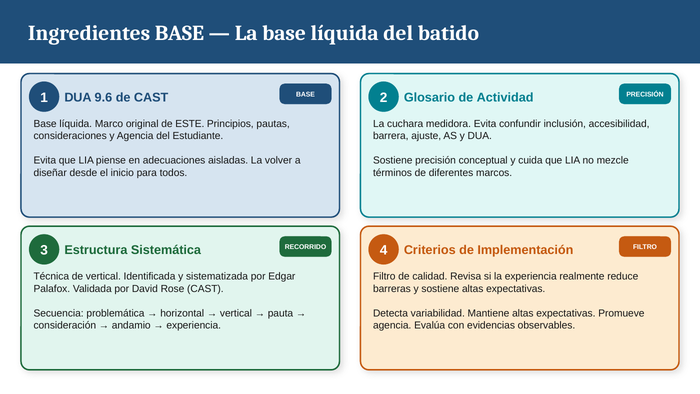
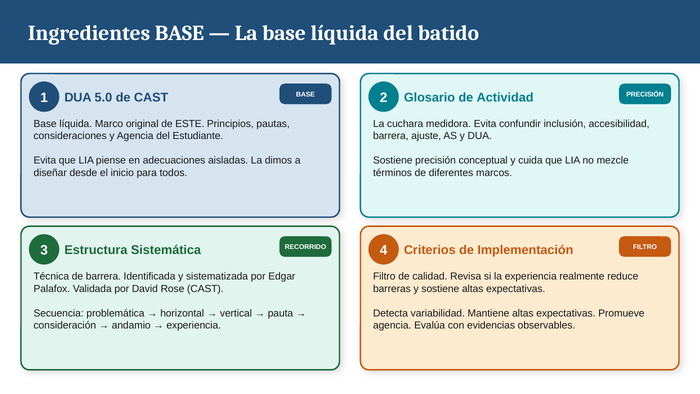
9.6: 9.6 -> 5.0 (103, 97)
volver: volver -> dimos (279, 160)
de vertical: vertical -> barrera (103, 276)
